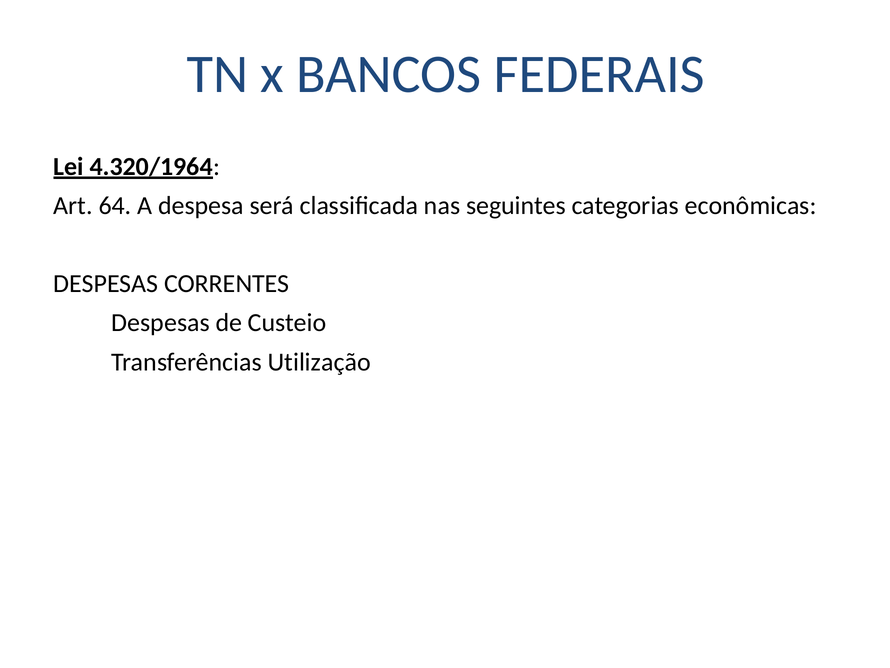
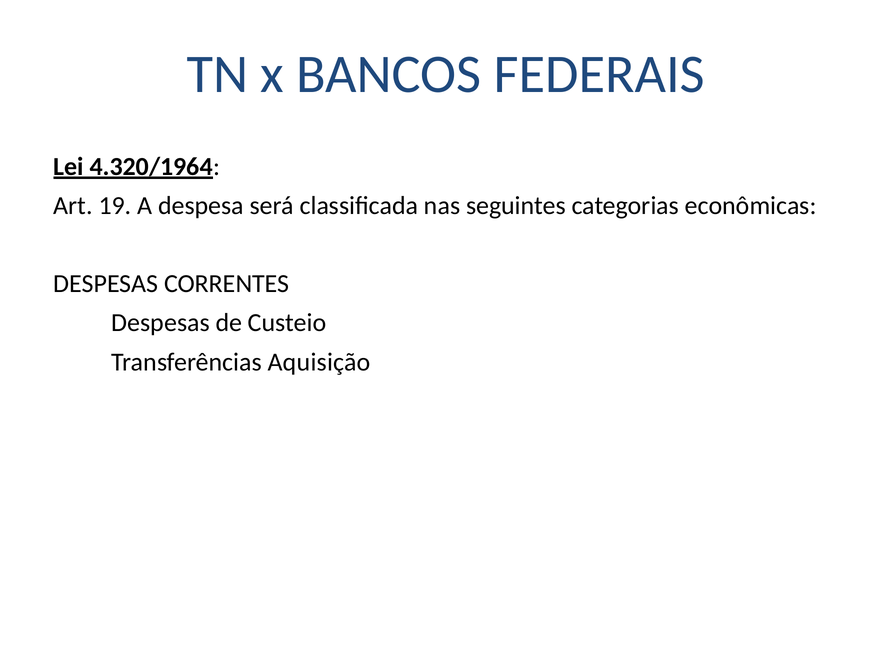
64: 64 -> 19 (115, 205)
Utilização: Utilização -> Aquisição (319, 362)
